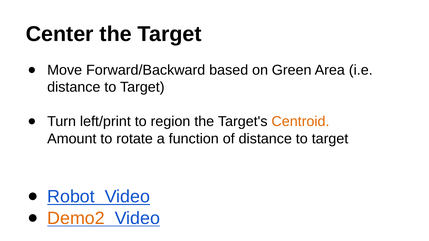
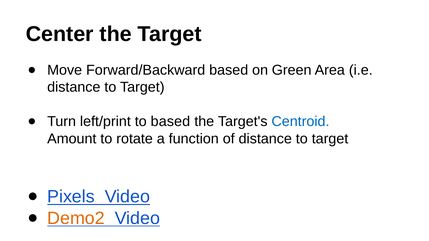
to region: region -> based (170, 122)
Centroid colour: orange -> blue (300, 122)
Robot: Robot -> Pixels (71, 197)
